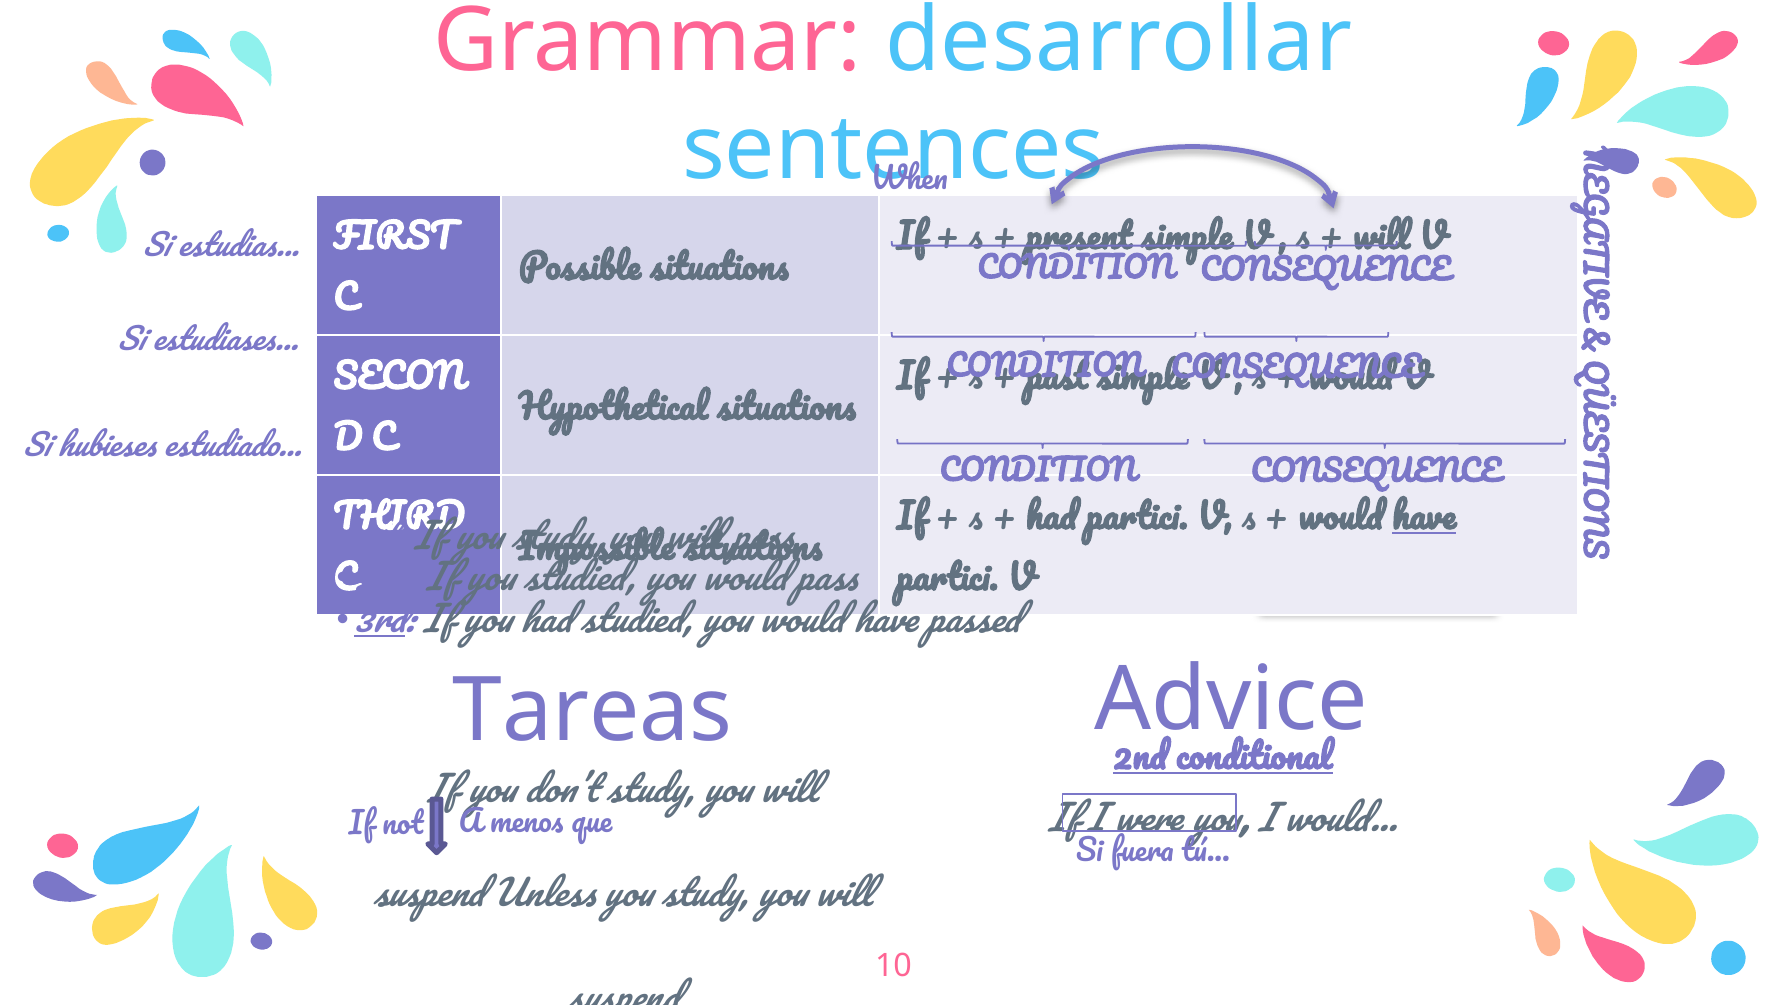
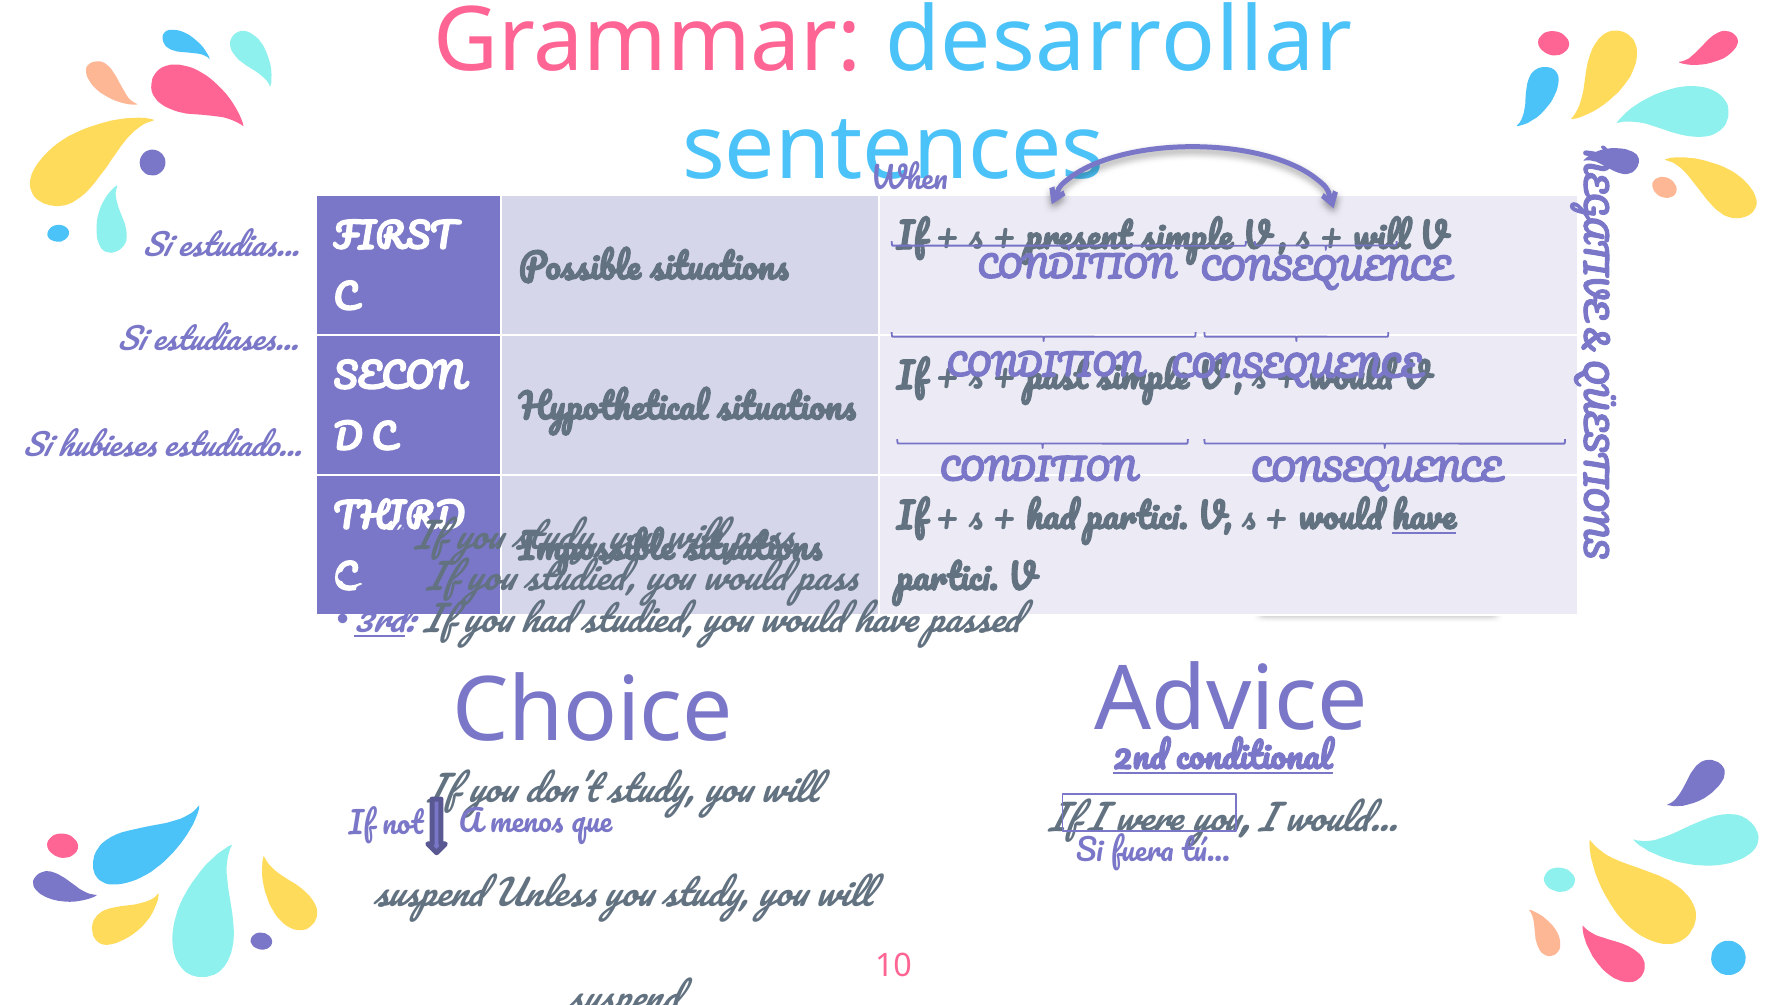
Tareas: Tareas -> Choice (593, 711)
